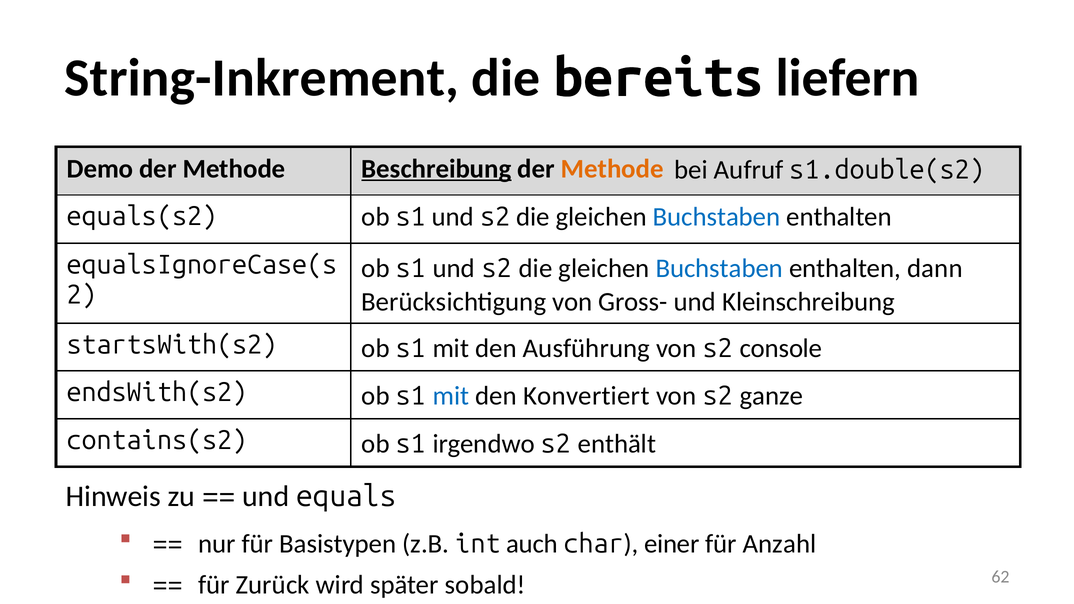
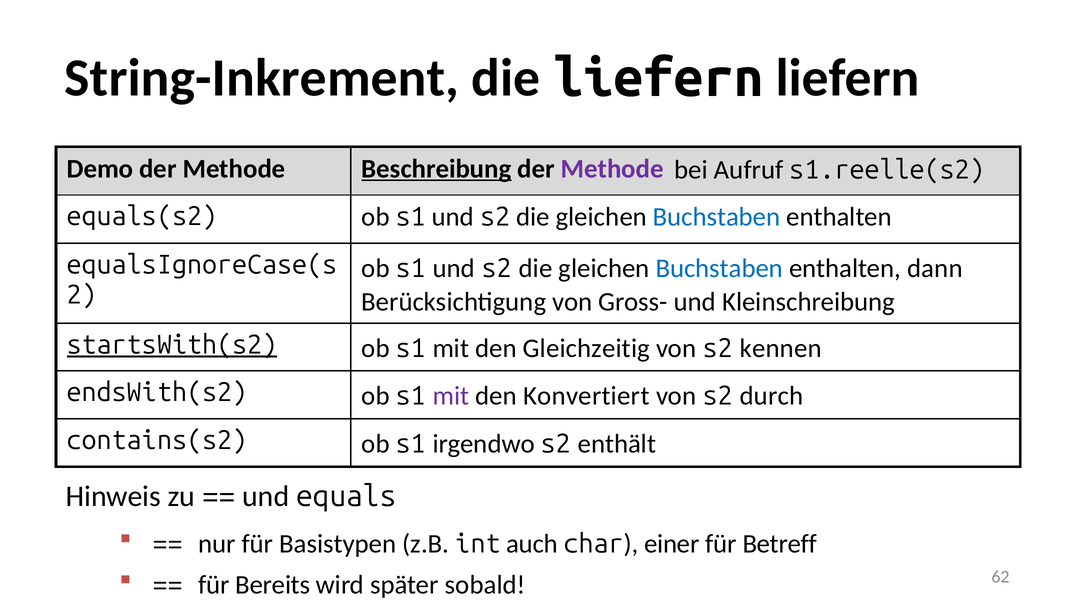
die bereits: bereits -> liefern (658, 78)
Methode colour: orange -> purple (612, 169)
s1.double(s2: s1.double(s2 -> s1.reelle(s2 (887, 170)
startsWith(s2 underline: none -> present (172, 345)
Ausführung: Ausführung -> Gleichzeitig (586, 349)
console: console -> kennen (781, 349)
mit colour: blue -> purple (451, 396)
ganze: ganze -> durch (771, 396)
Anzahl: Anzahl -> Betreff (780, 544)
Zurück: Zurück -> Bereits (273, 585)
